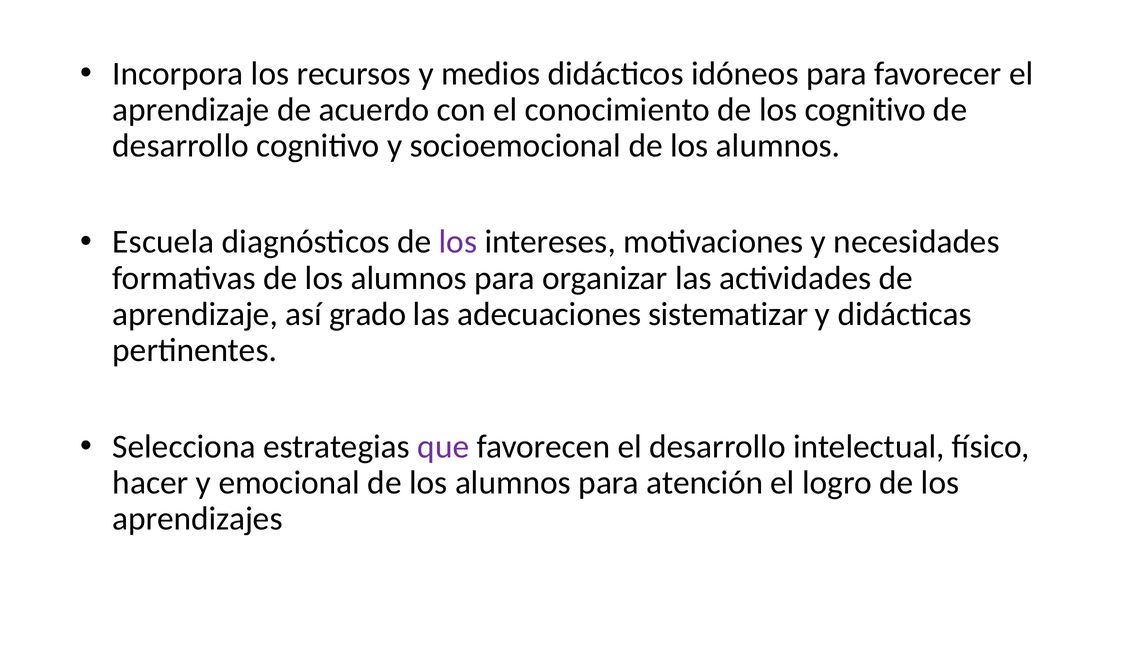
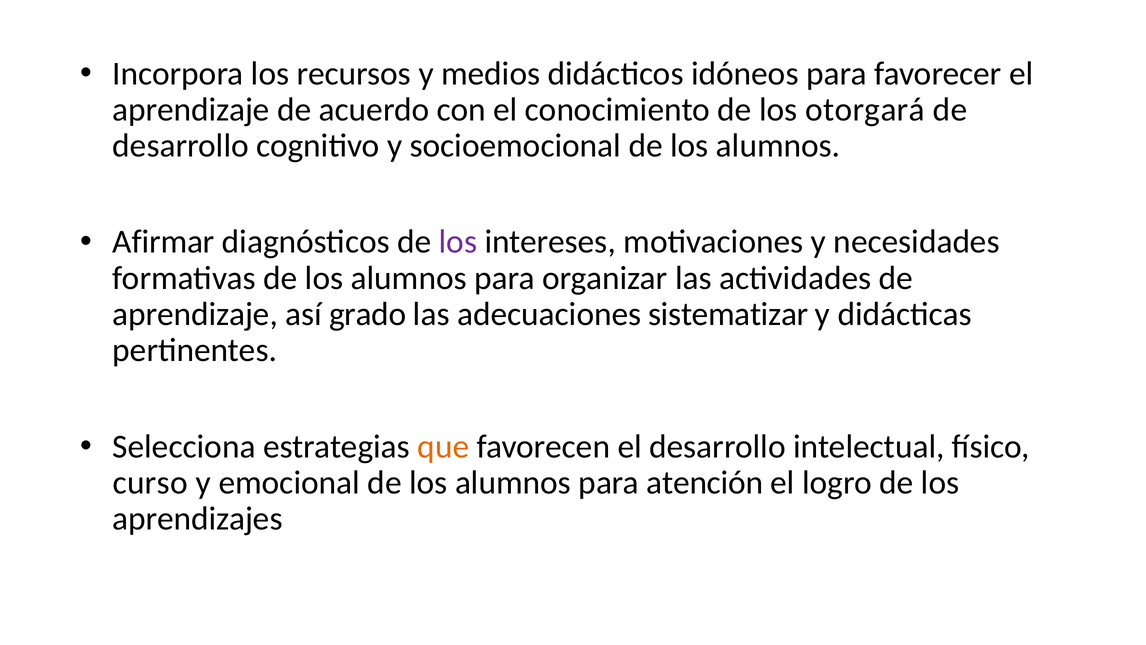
los cognitivo: cognitivo -> otorgará (865, 110)
Escuela: Escuela -> Afirmar (164, 242)
que colour: purple -> orange (443, 446)
hacer: hacer -> curso (150, 482)
